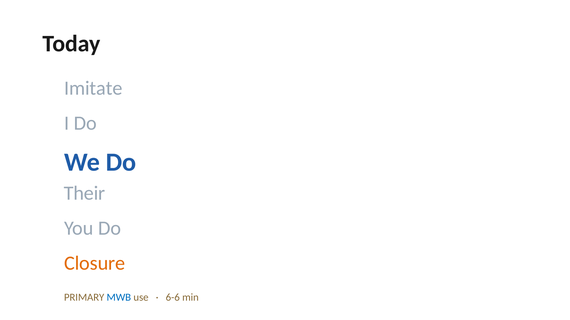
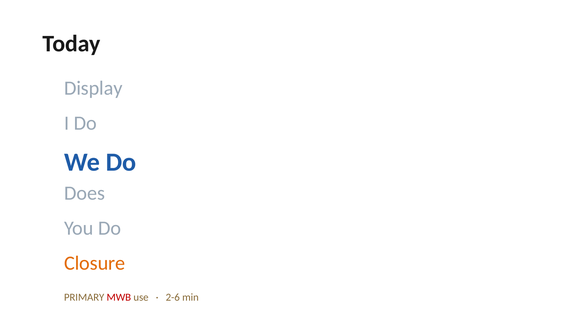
Imitate: Imitate -> Display (93, 88)
Their: Their -> Does (84, 193)
MWB colour: blue -> red (119, 298)
6-6: 6-6 -> 2-6 (173, 298)
